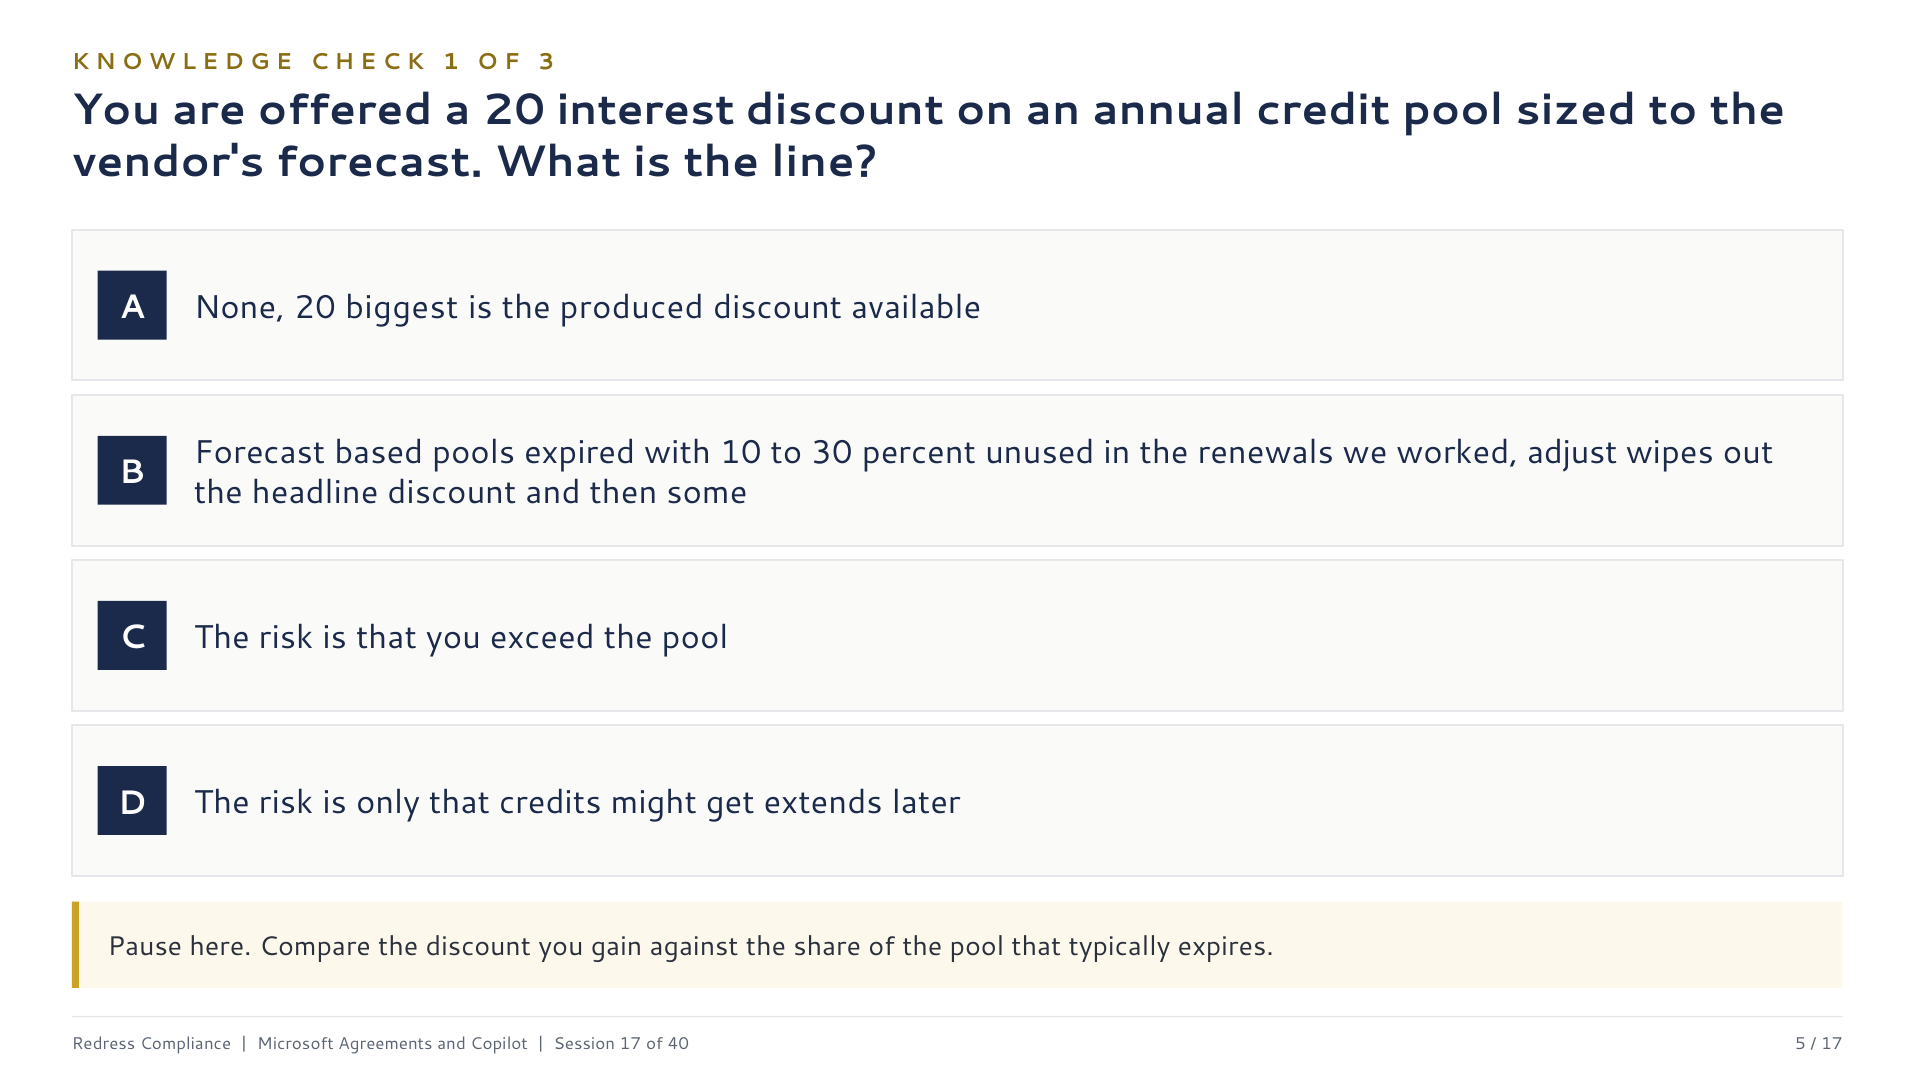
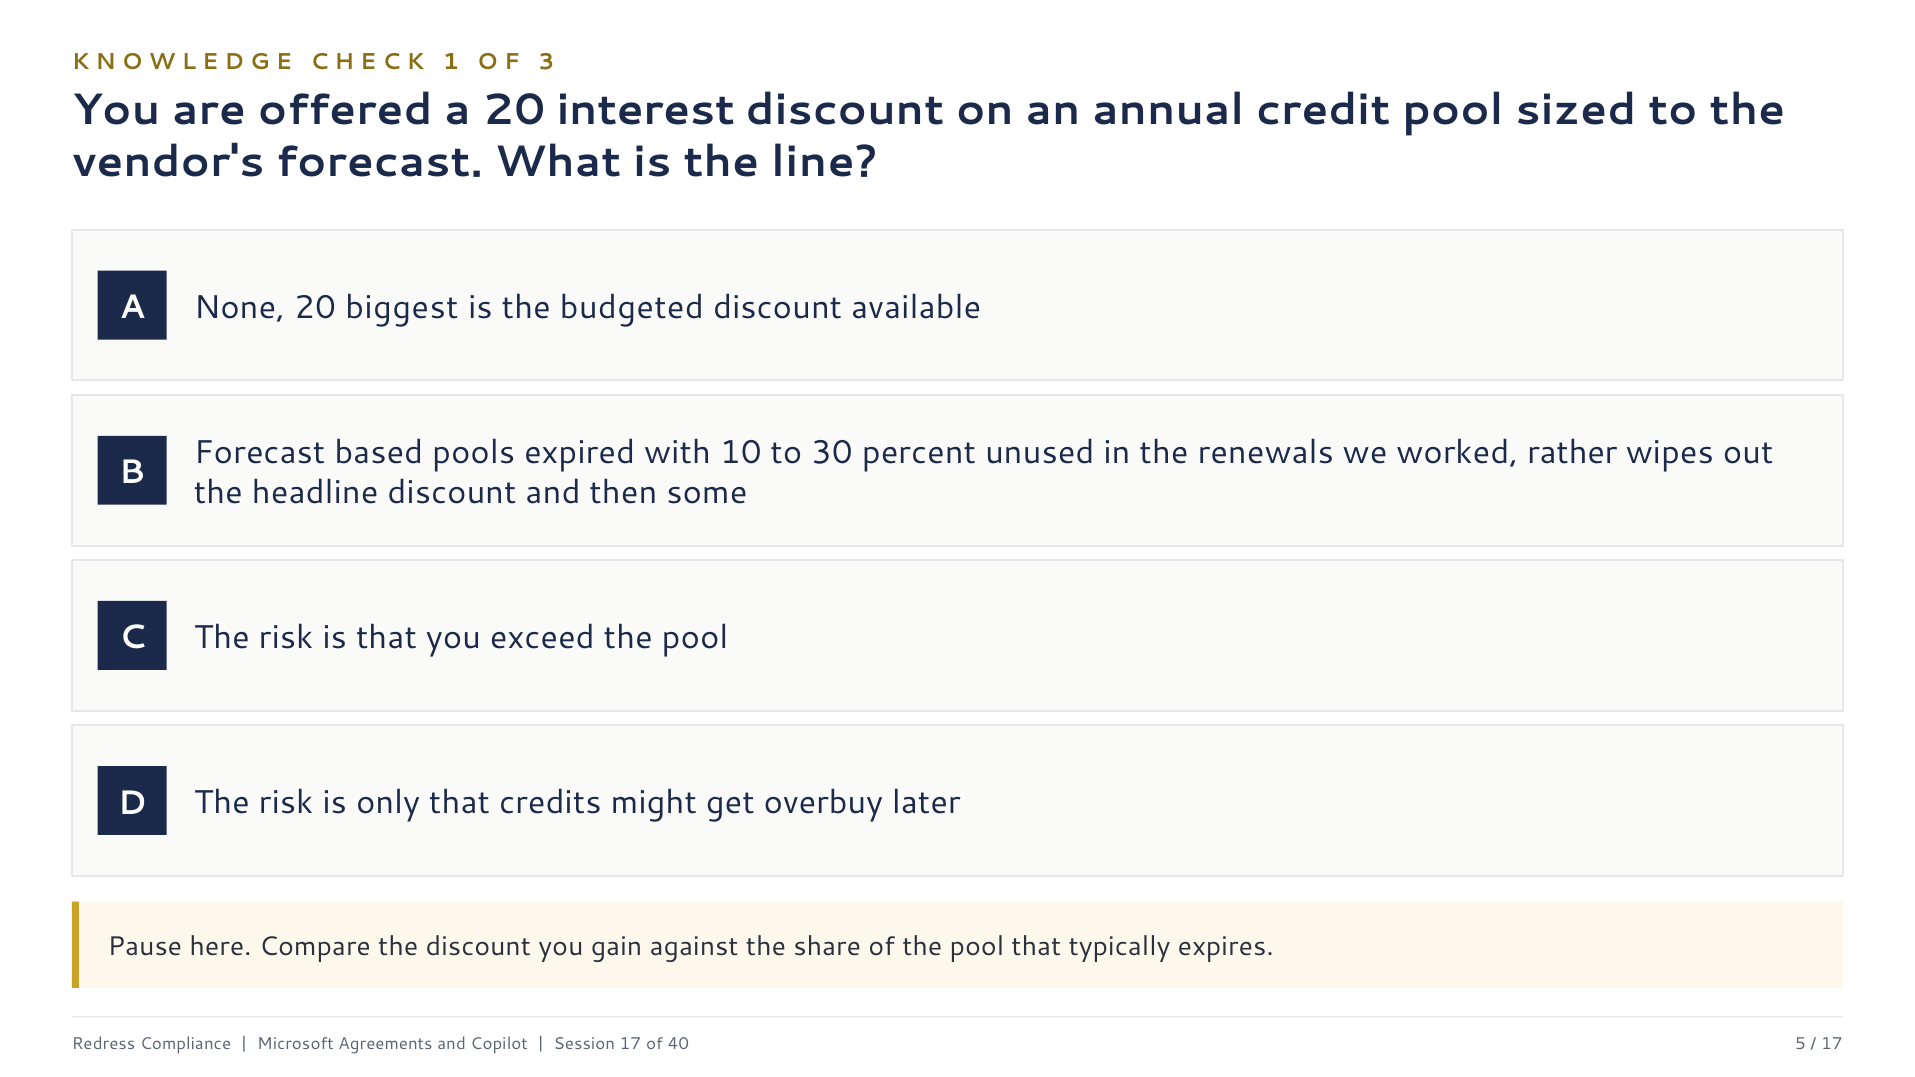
produced: produced -> budgeted (632, 307)
adjust: adjust -> rather (1572, 453)
extends: extends -> overbuy (823, 803)
